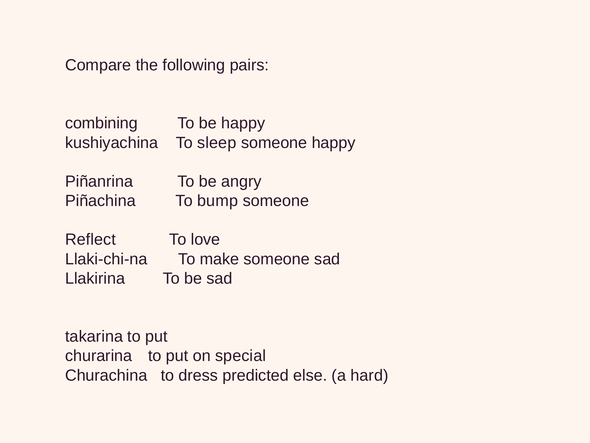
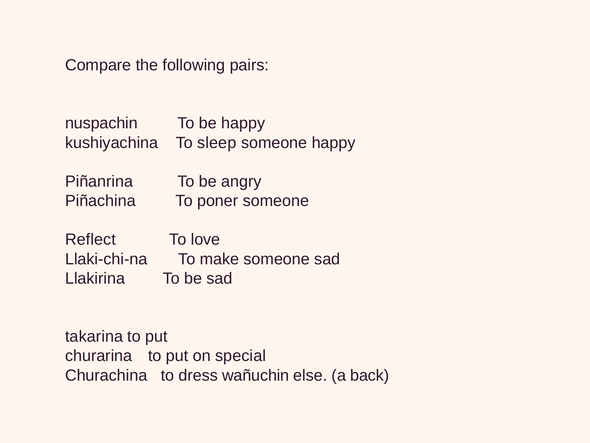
combining: combining -> nuspachin (101, 123)
bump: bump -> poner (218, 201)
predicted: predicted -> wañuchin (256, 375)
hard: hard -> back (370, 375)
